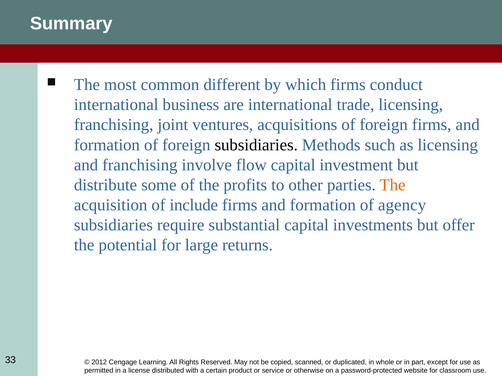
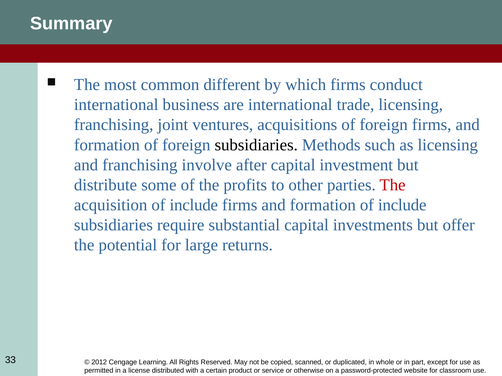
flow: flow -> after (251, 165)
The colour: orange -> red (393, 185)
formation of agency: agency -> include (402, 205)
